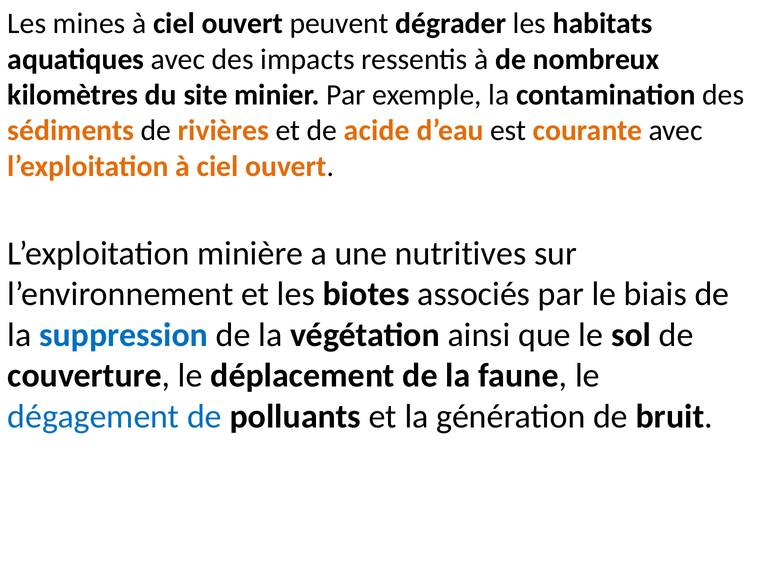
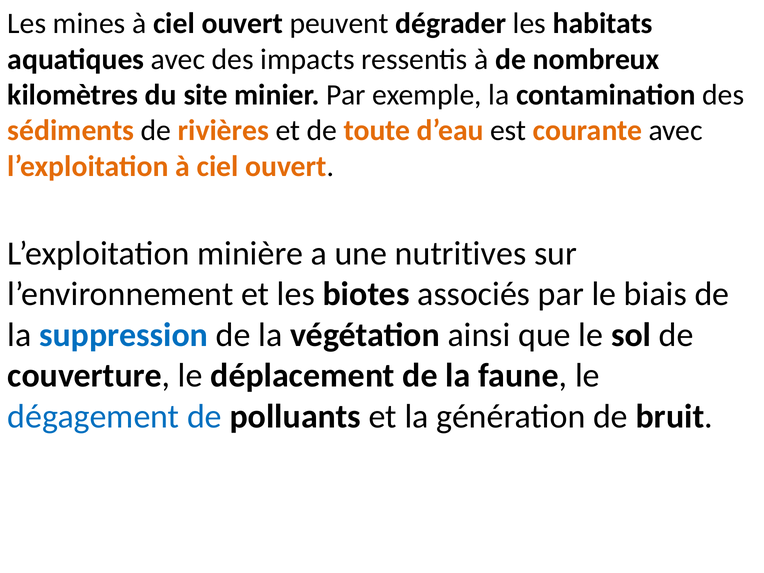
acide: acide -> toute (377, 131)
